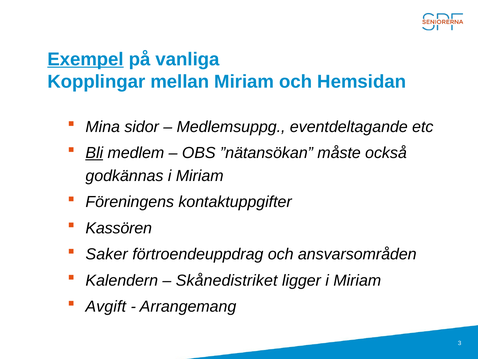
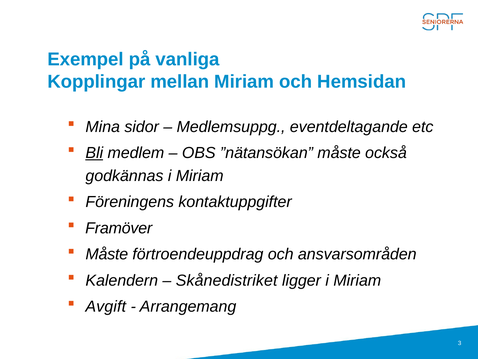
Exempel underline: present -> none (86, 59)
Kassören: Kassören -> Framöver (119, 228)
Saker: Saker -> Måste (107, 254)
